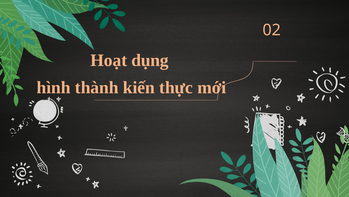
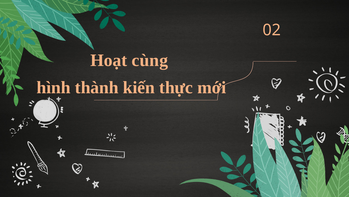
dụng: dụng -> cùng (150, 60)
